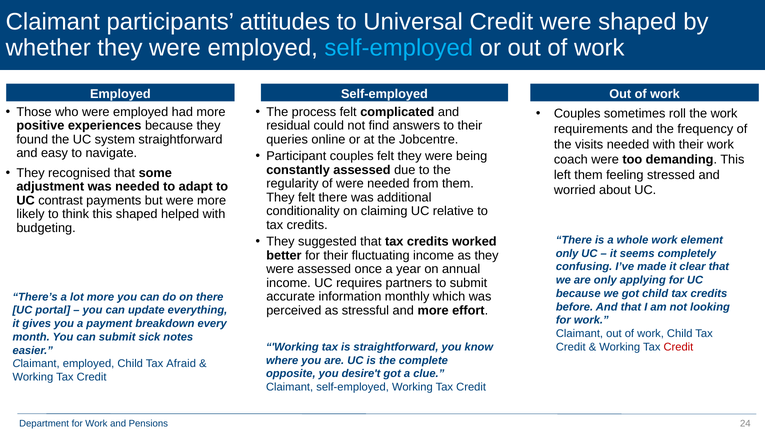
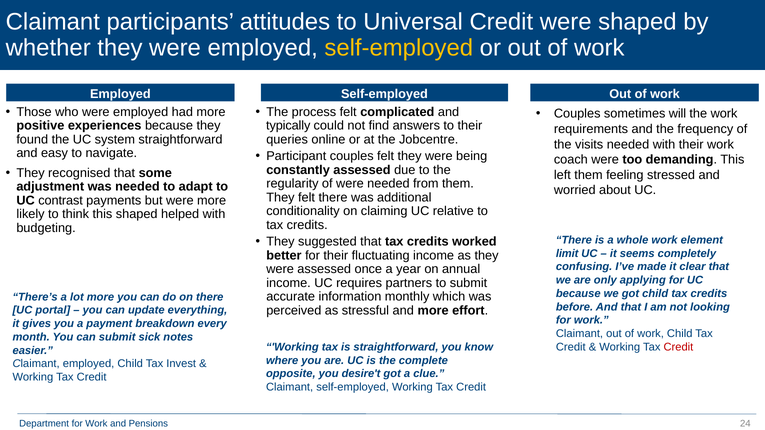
self-employed colour: light blue -> yellow (399, 48)
roll: roll -> will (677, 114)
residual: residual -> typically (288, 126)
only: only -> limit (567, 254)
Afraid: Afraid -> Invest (181, 364)
